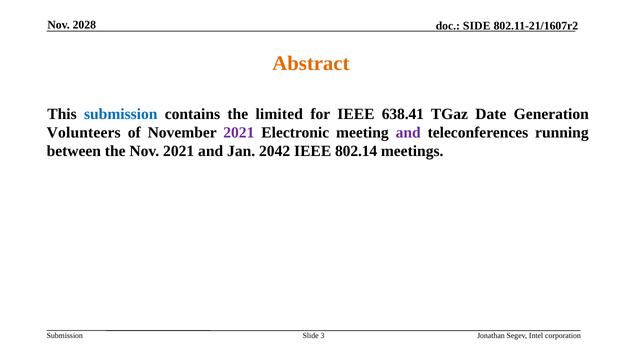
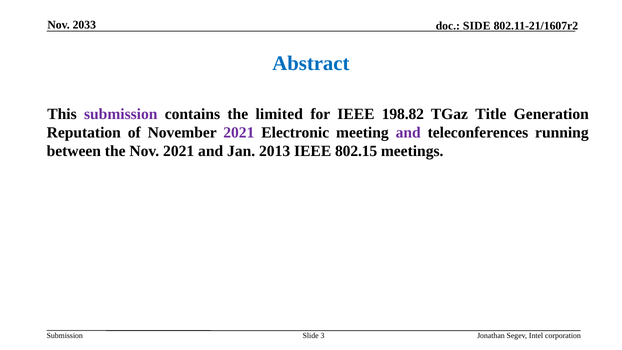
2028: 2028 -> 2033 (84, 25)
Abstract colour: orange -> blue (311, 64)
submission colour: blue -> purple (121, 114)
638.41: 638.41 -> 198.82 (403, 114)
Date: Date -> Title (491, 114)
Volunteers: Volunteers -> Reputation (84, 133)
2042: 2042 -> 2013 (275, 151)
802.14: 802.14 -> 802.15 (356, 151)
